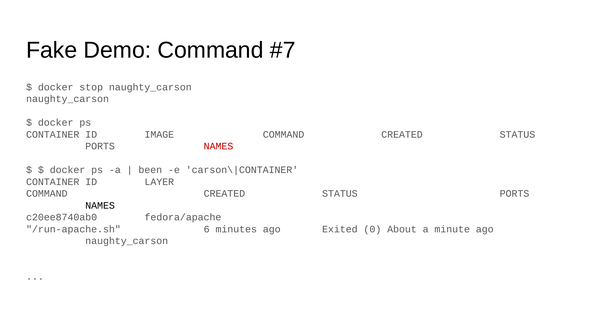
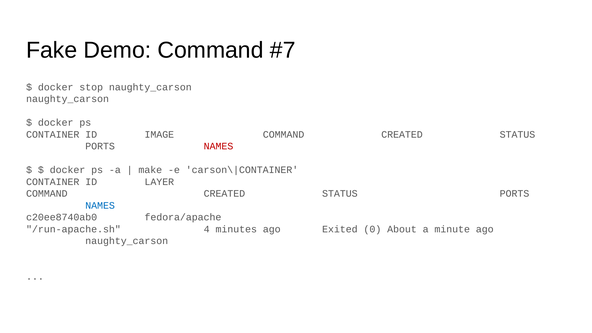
been: been -> make (150, 170)
NAMES colour: black -> blue (100, 206)
6: 6 -> 4 (207, 229)
